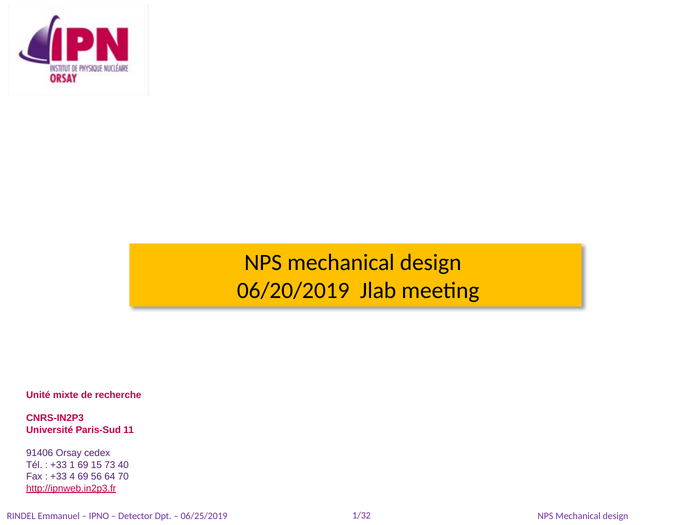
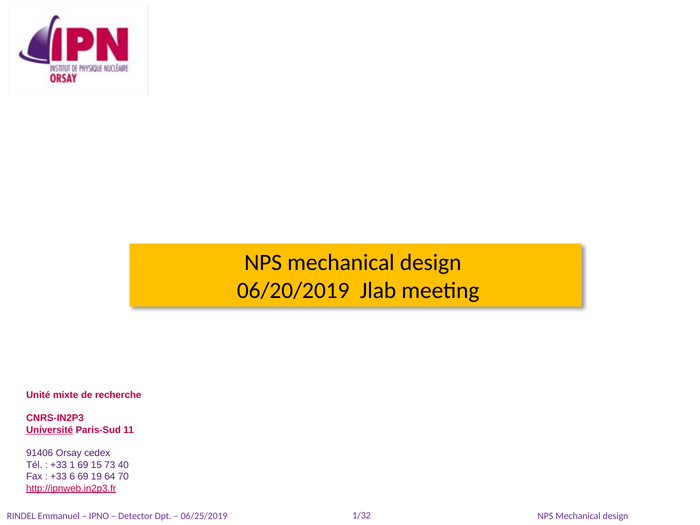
Université underline: none -> present (50, 430)
4: 4 -> 6 (72, 477)
56: 56 -> 19 (96, 477)
